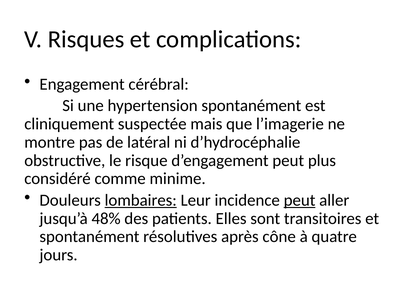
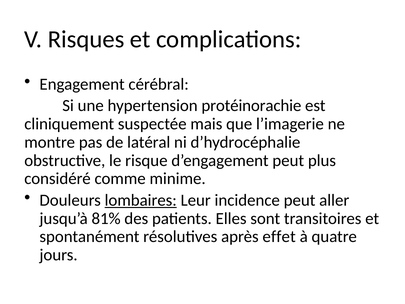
hypertension spontanément: spontanément -> protéinorachie (251, 106)
peut underline: present -> none (300, 200)
48%: 48% -> 81% (106, 218)
cône: cône -> effet (279, 236)
